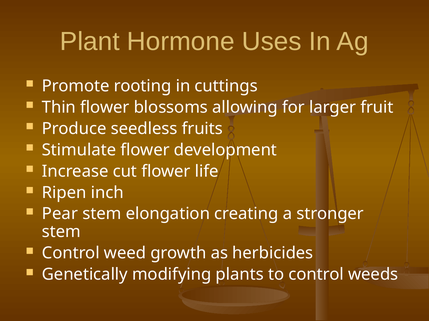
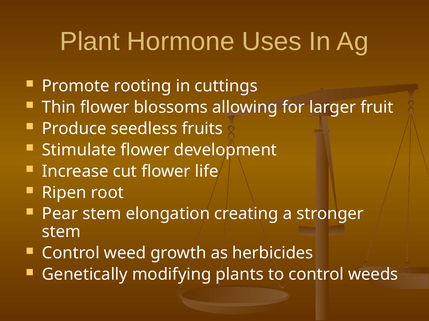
inch: inch -> root (107, 193)
